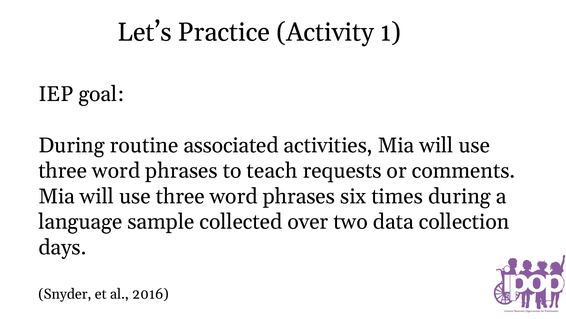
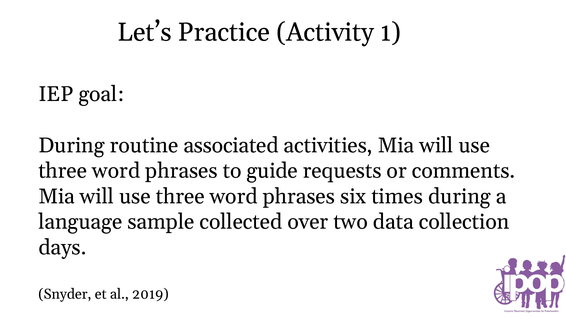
teach: teach -> guide (272, 171)
2016: 2016 -> 2019 (150, 294)
